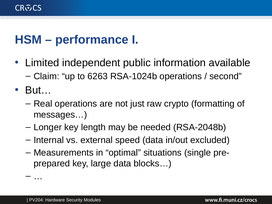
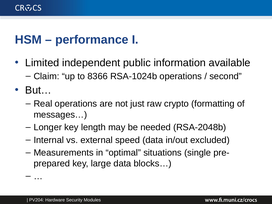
6263: 6263 -> 8366 (98, 76)
